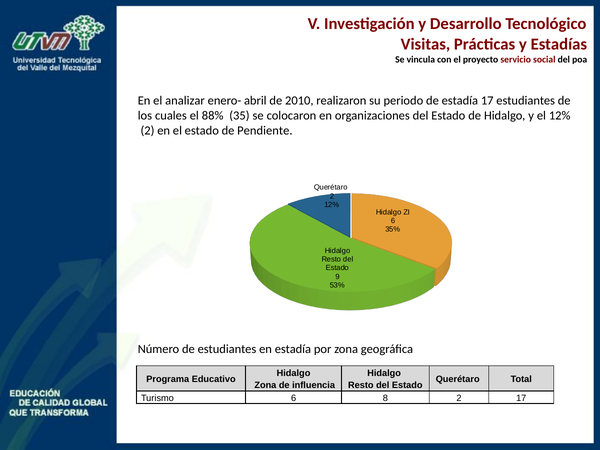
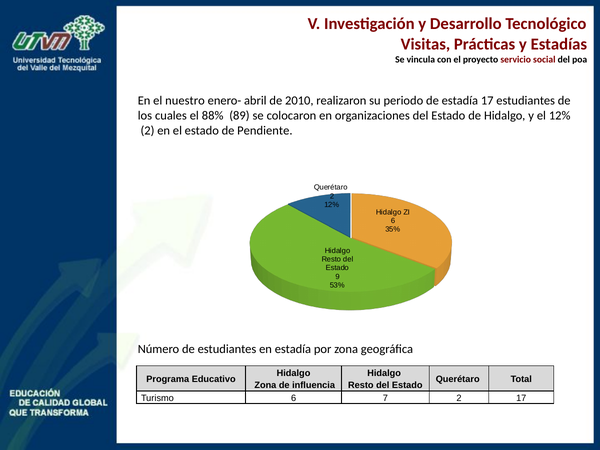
analizar: analizar -> nuestro (185, 101)
35: 35 -> 89 (239, 116)
8: 8 -> 7 (385, 398)
